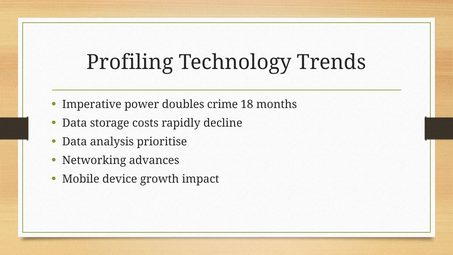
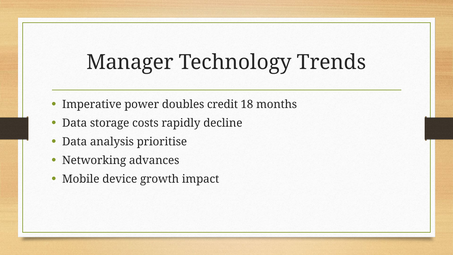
Profiling: Profiling -> Manager (130, 62)
crime: crime -> credit (222, 104)
